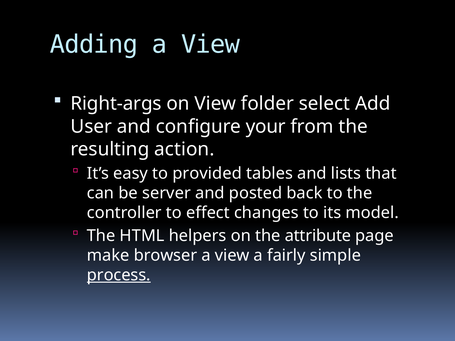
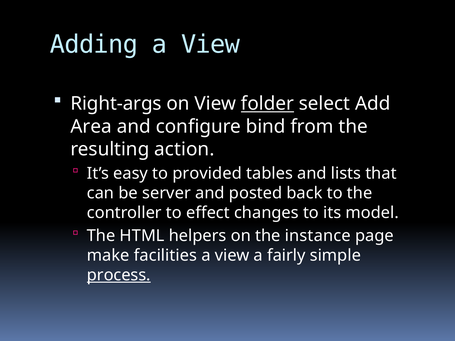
folder underline: none -> present (267, 104)
User: User -> Area (91, 127)
your: your -> bind (266, 127)
attribute: attribute -> instance (318, 236)
browser: browser -> facilities (165, 256)
